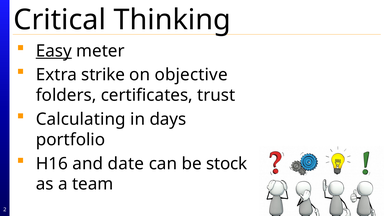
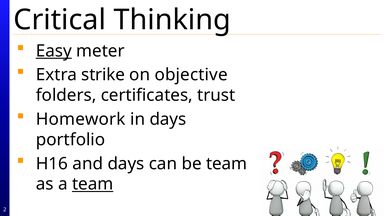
Calculating: Calculating -> Homework (81, 119)
and date: date -> days (126, 164)
be stock: stock -> team (227, 164)
team underline: none -> present (93, 184)
